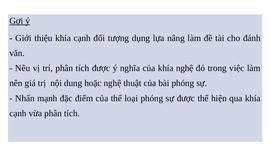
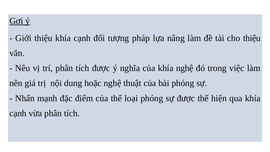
dụng: dụng -> pháp (141, 38)
cho đánh: đánh -> thiệu (252, 38)
